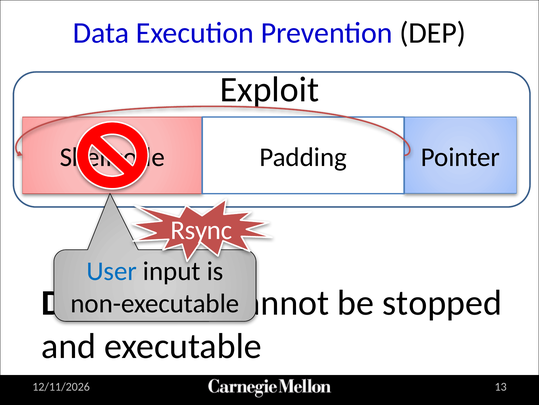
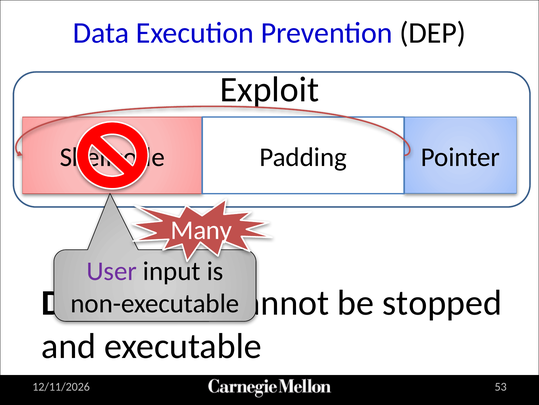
Rsync: Rsync -> Many (201, 230)
User colour: blue -> purple (112, 271)
13: 13 -> 53 (501, 386)
